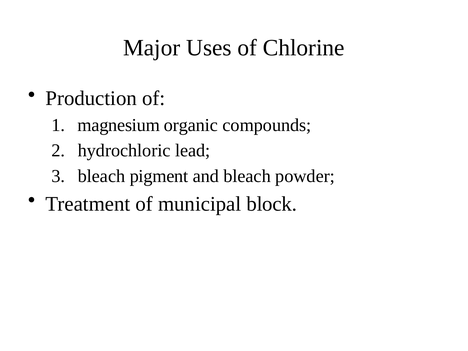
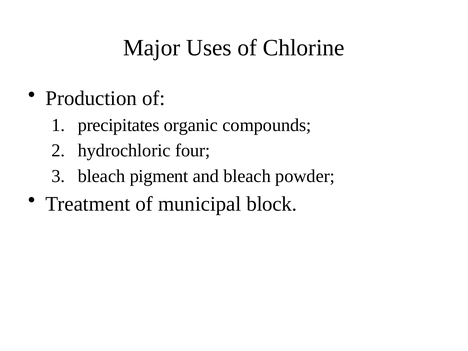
magnesium: magnesium -> precipitates (119, 125)
lead: lead -> four (193, 151)
